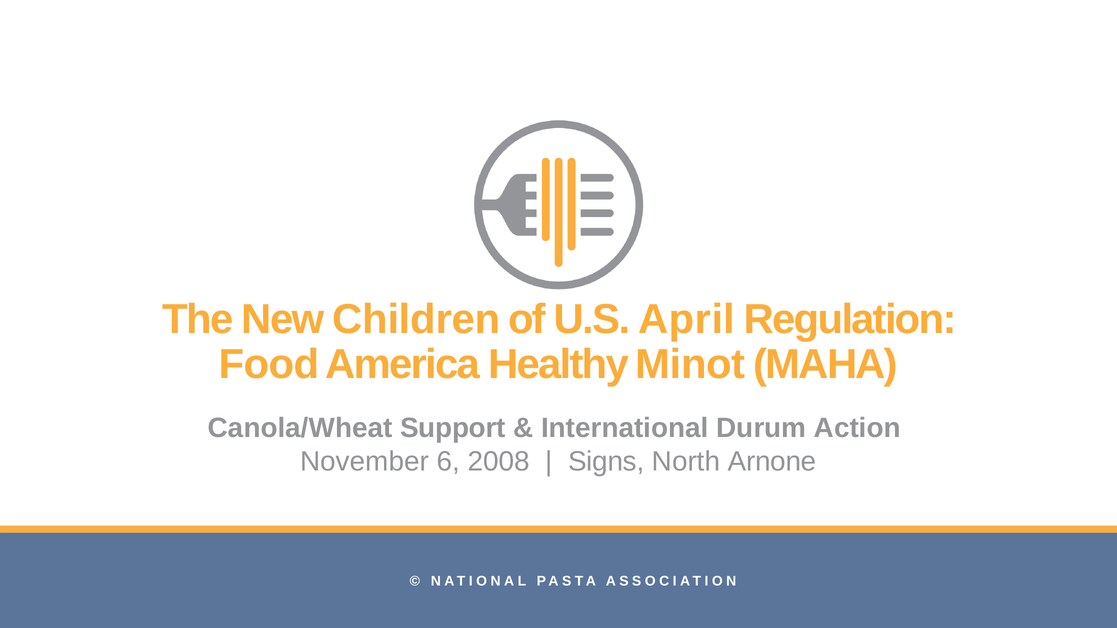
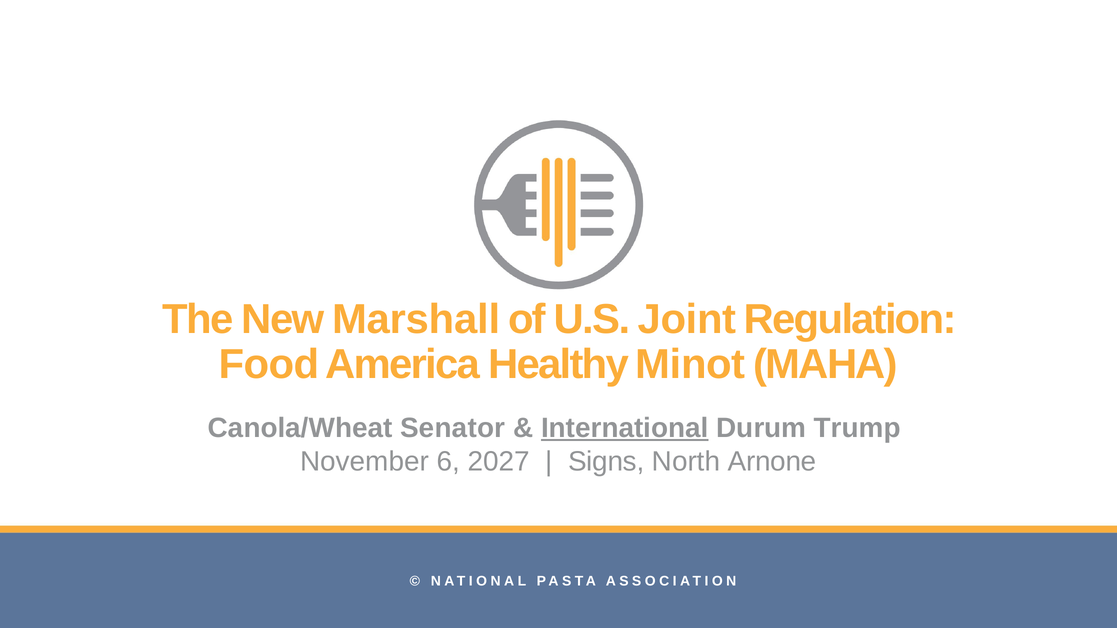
Children: Children -> Marshall (416, 319)
April: April -> Joint (687, 319)
Support: Support -> Senator (453, 428)
International underline: none -> present (625, 428)
Action: Action -> Trump (857, 428)
2008: 2008 -> 2027 (499, 462)
